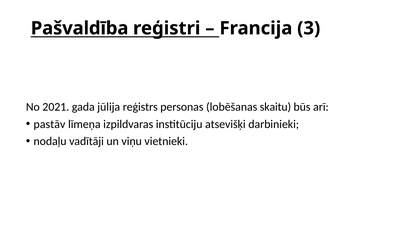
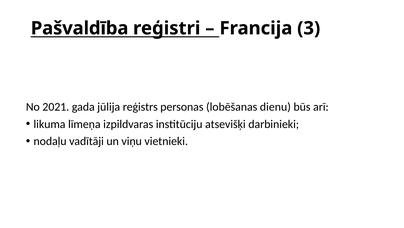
skaitu: skaitu -> dienu (275, 107)
pastāv: pastāv -> likuma (50, 124)
